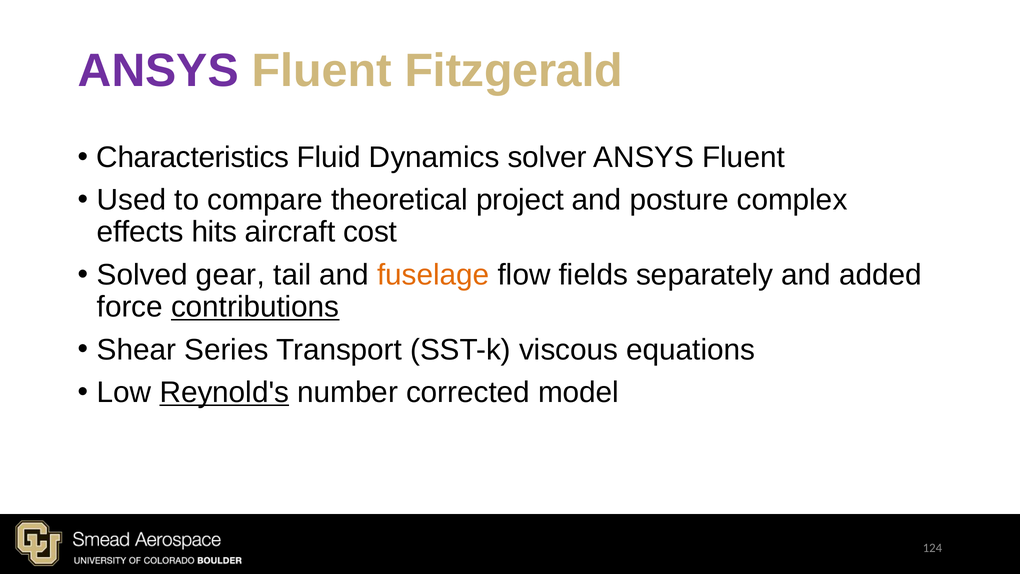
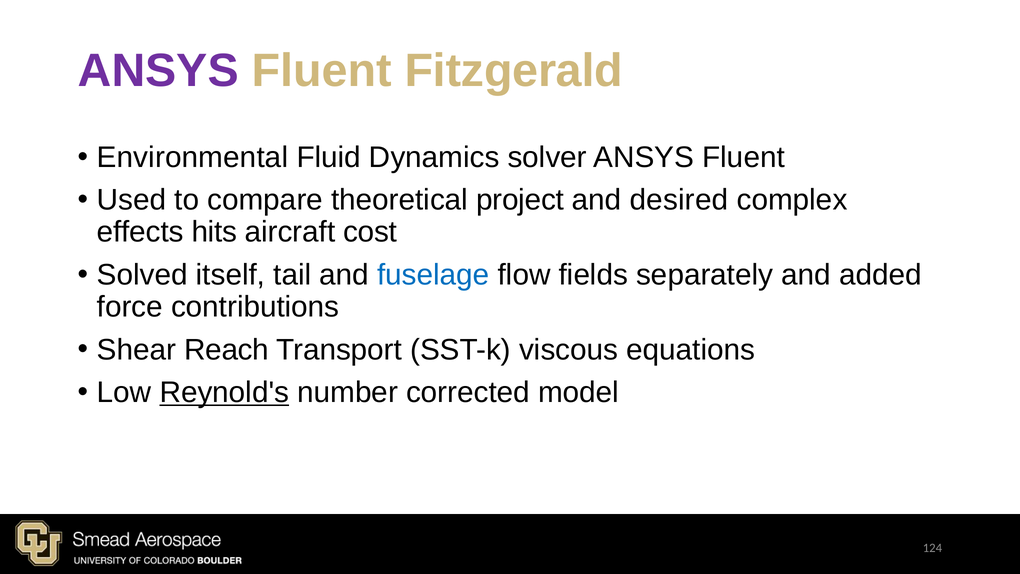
Characteristics: Characteristics -> Environmental (193, 157)
posture: posture -> desired (679, 200)
gear: gear -> itself (231, 275)
fuselage colour: orange -> blue (433, 275)
contributions underline: present -> none (255, 307)
Series: Series -> Reach (227, 350)
